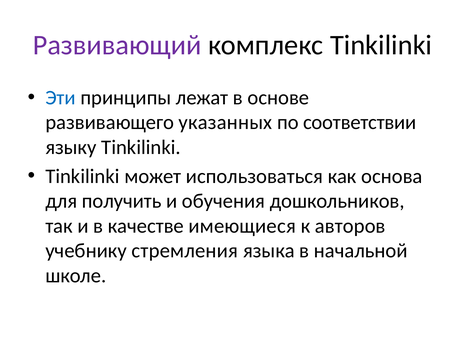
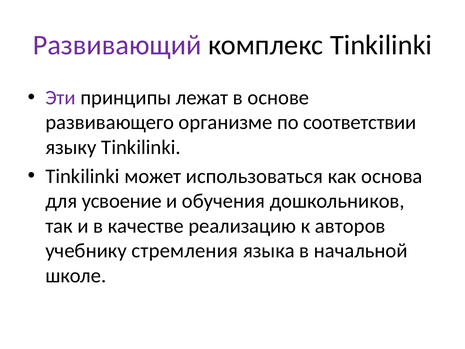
Эти colour: blue -> purple (61, 98)
указанных: указанных -> организме (226, 122)
получить: получить -> усвоение (122, 201)
имеющиеся: имеющиеся -> реализацию (242, 226)
